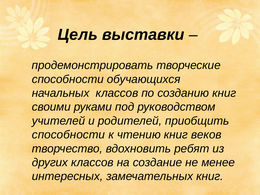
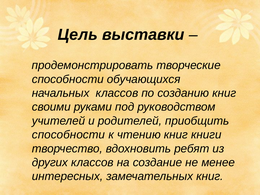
веков: веков -> книги (206, 135)
